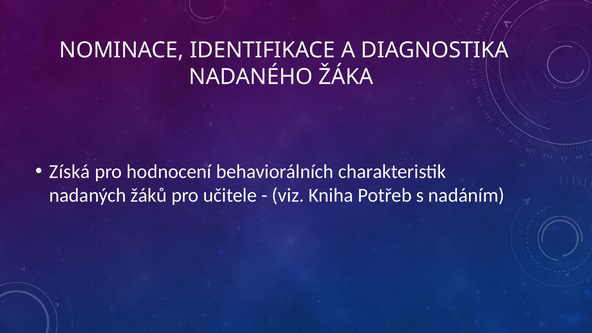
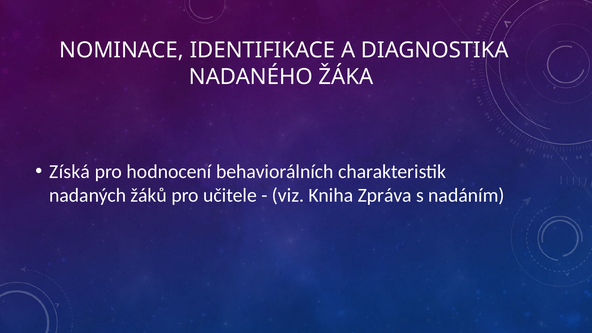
Potřeb: Potřeb -> Zpráva (385, 195)
